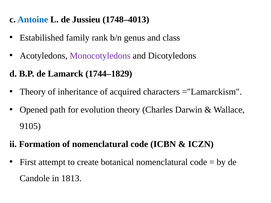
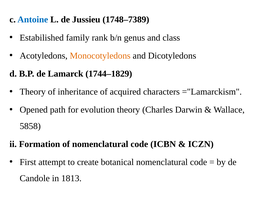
1748–4013: 1748–4013 -> 1748–7389 (126, 20)
Monocotyledons colour: purple -> orange (100, 56)
9105: 9105 -> 5858 (30, 126)
